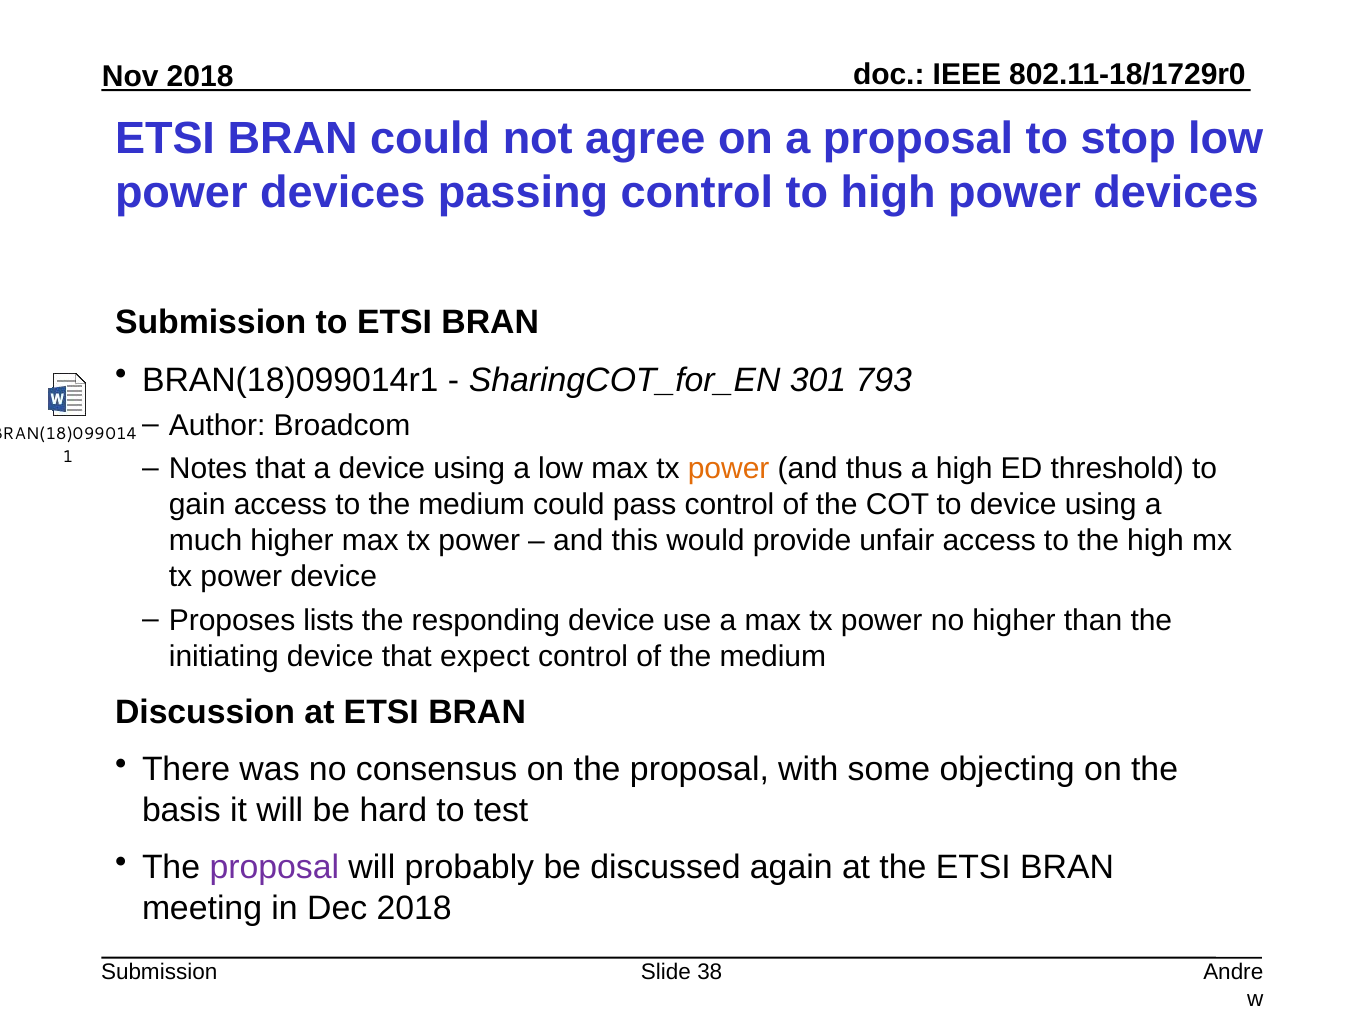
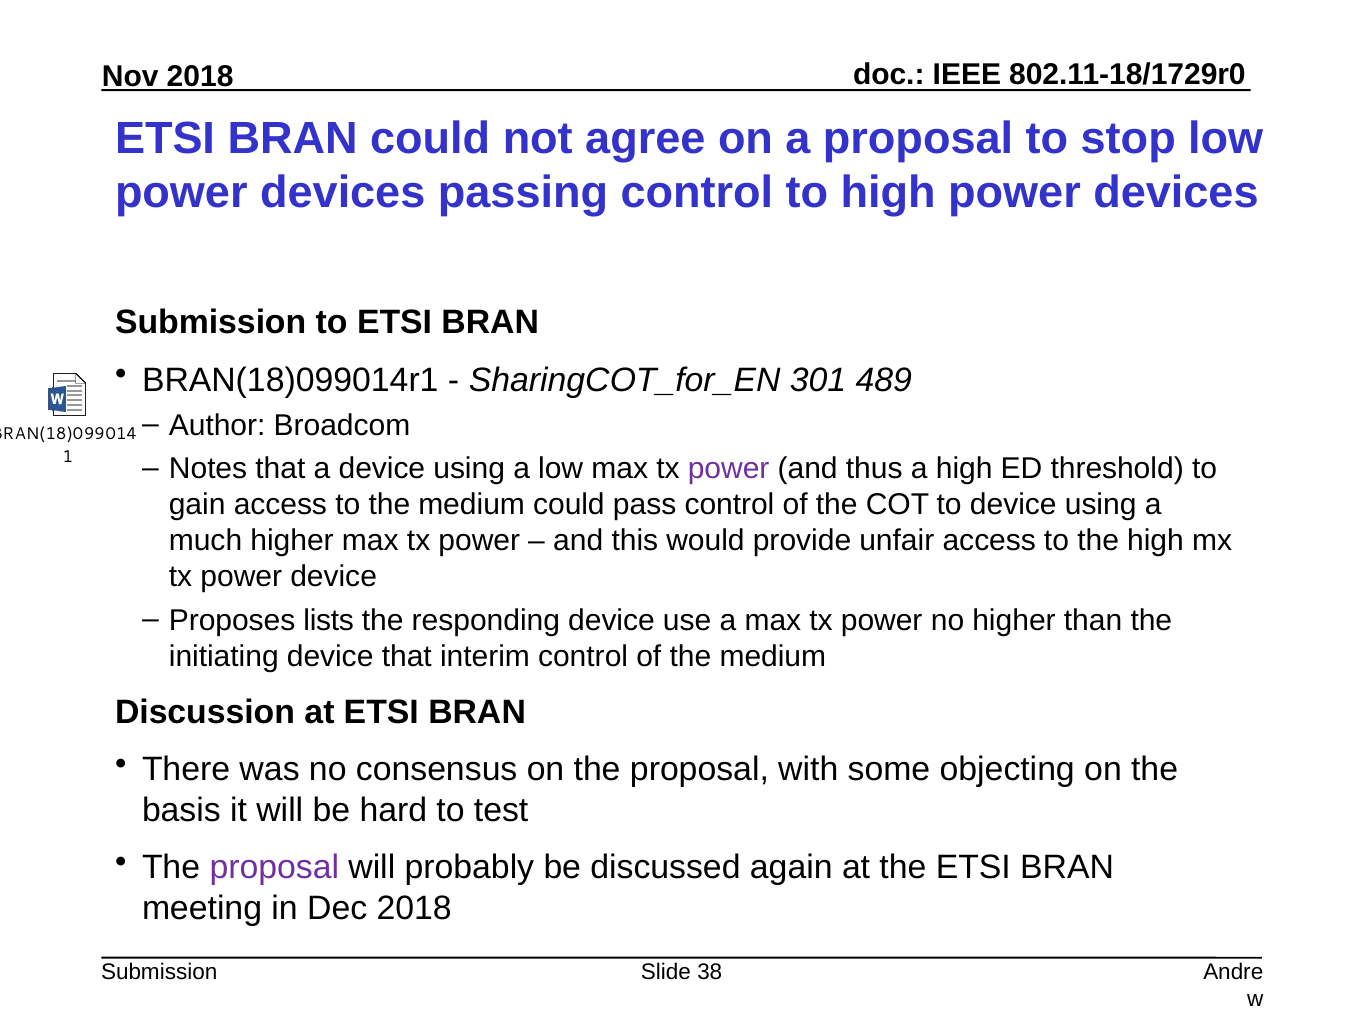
793: 793 -> 489 (884, 380)
power colour: orange -> purple (729, 469)
expect: expect -> interim (485, 657)
